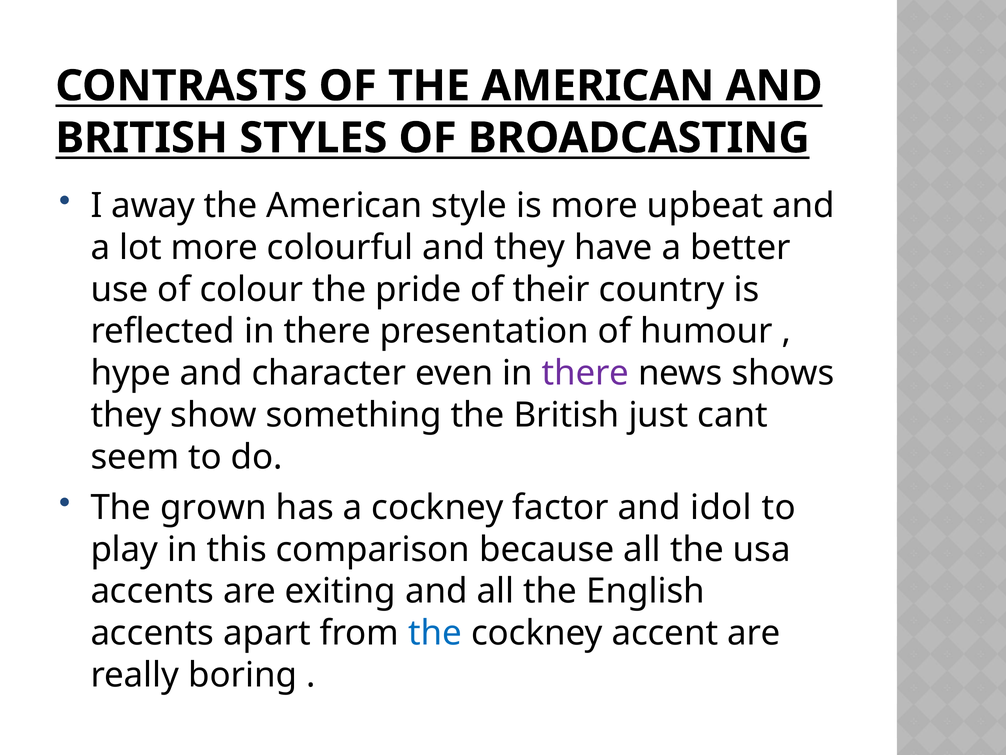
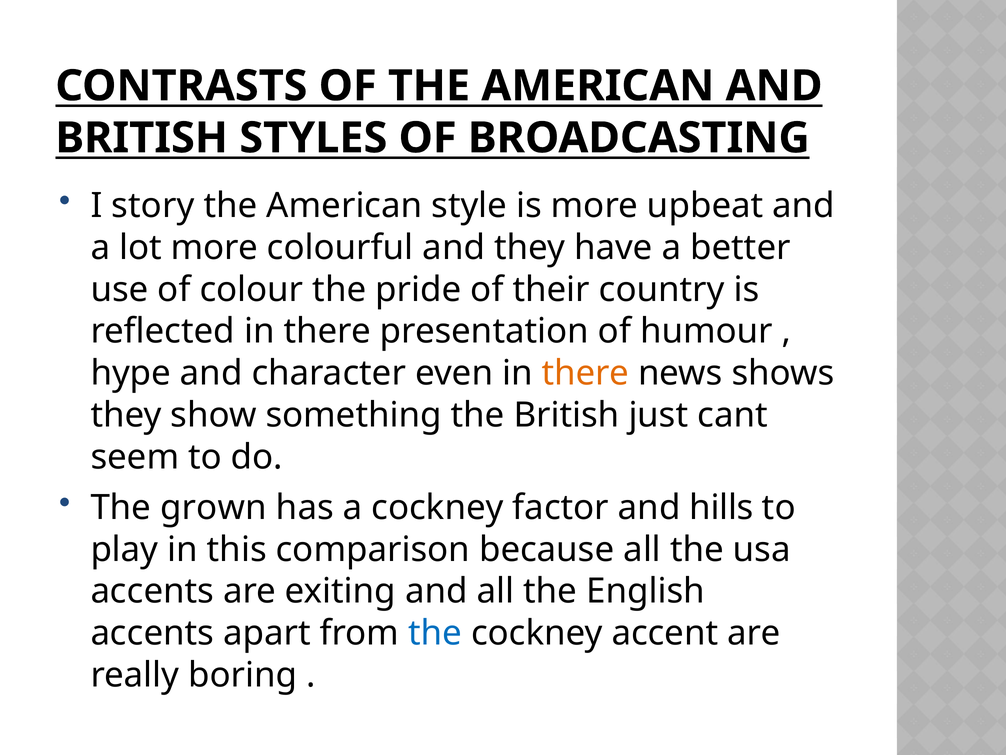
away: away -> story (153, 206)
there colour: purple -> orange (585, 373)
idol: idol -> hills (721, 507)
